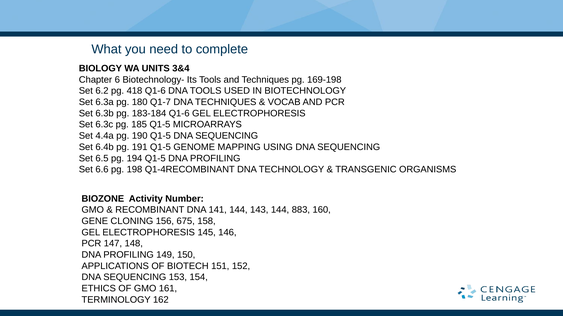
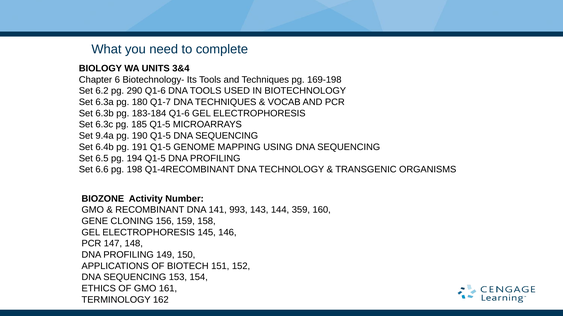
418: 418 -> 290 (134, 91)
4.4a: 4.4a -> 9.4a (105, 136)
141 144: 144 -> 993 (238, 210)
883: 883 -> 359 (301, 210)
675: 675 -> 159 (186, 222)
